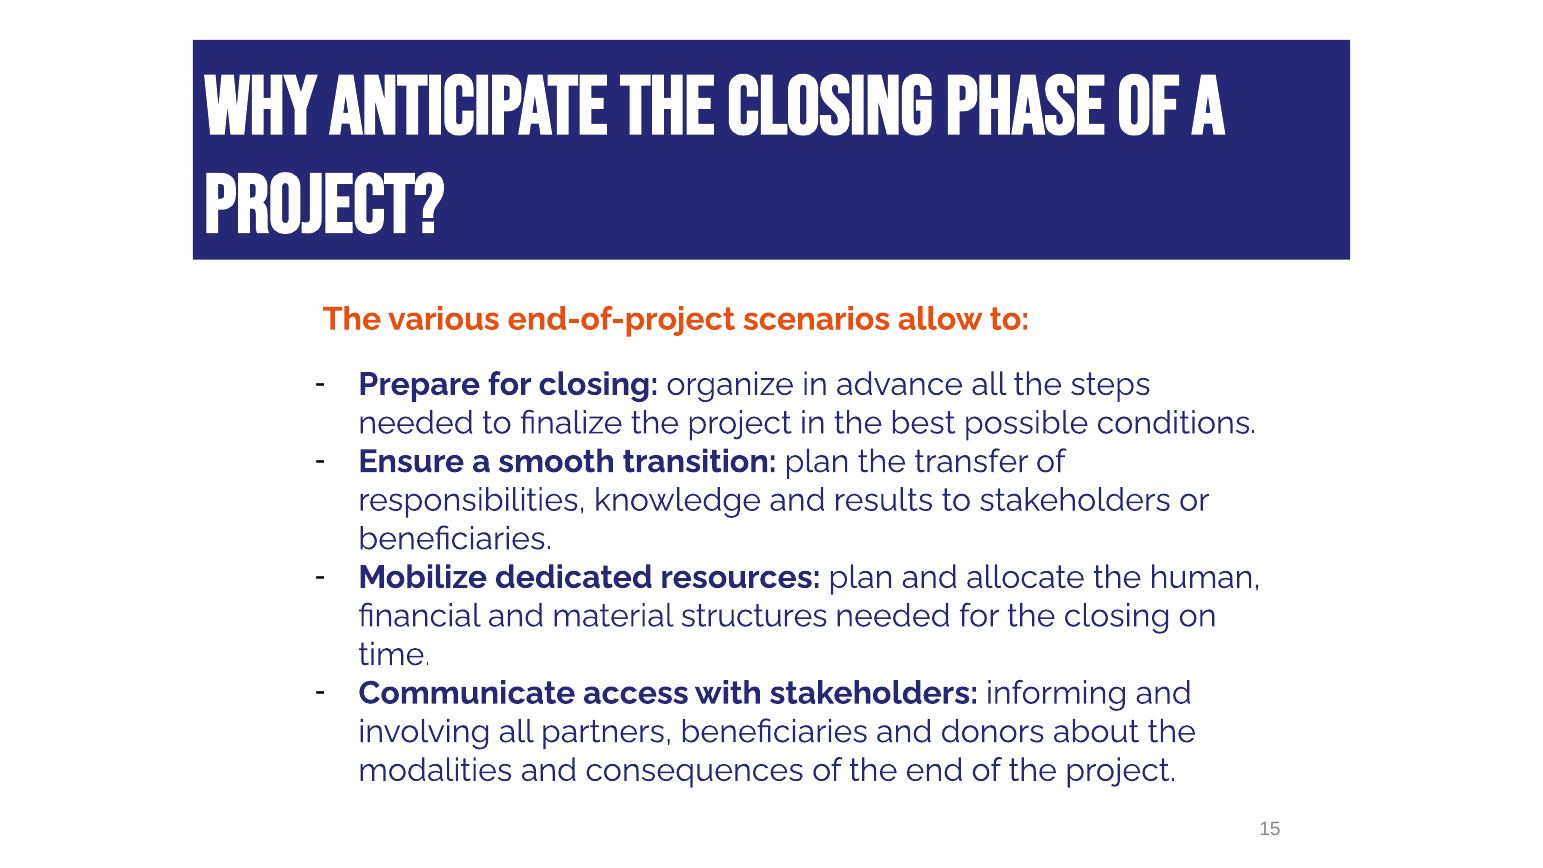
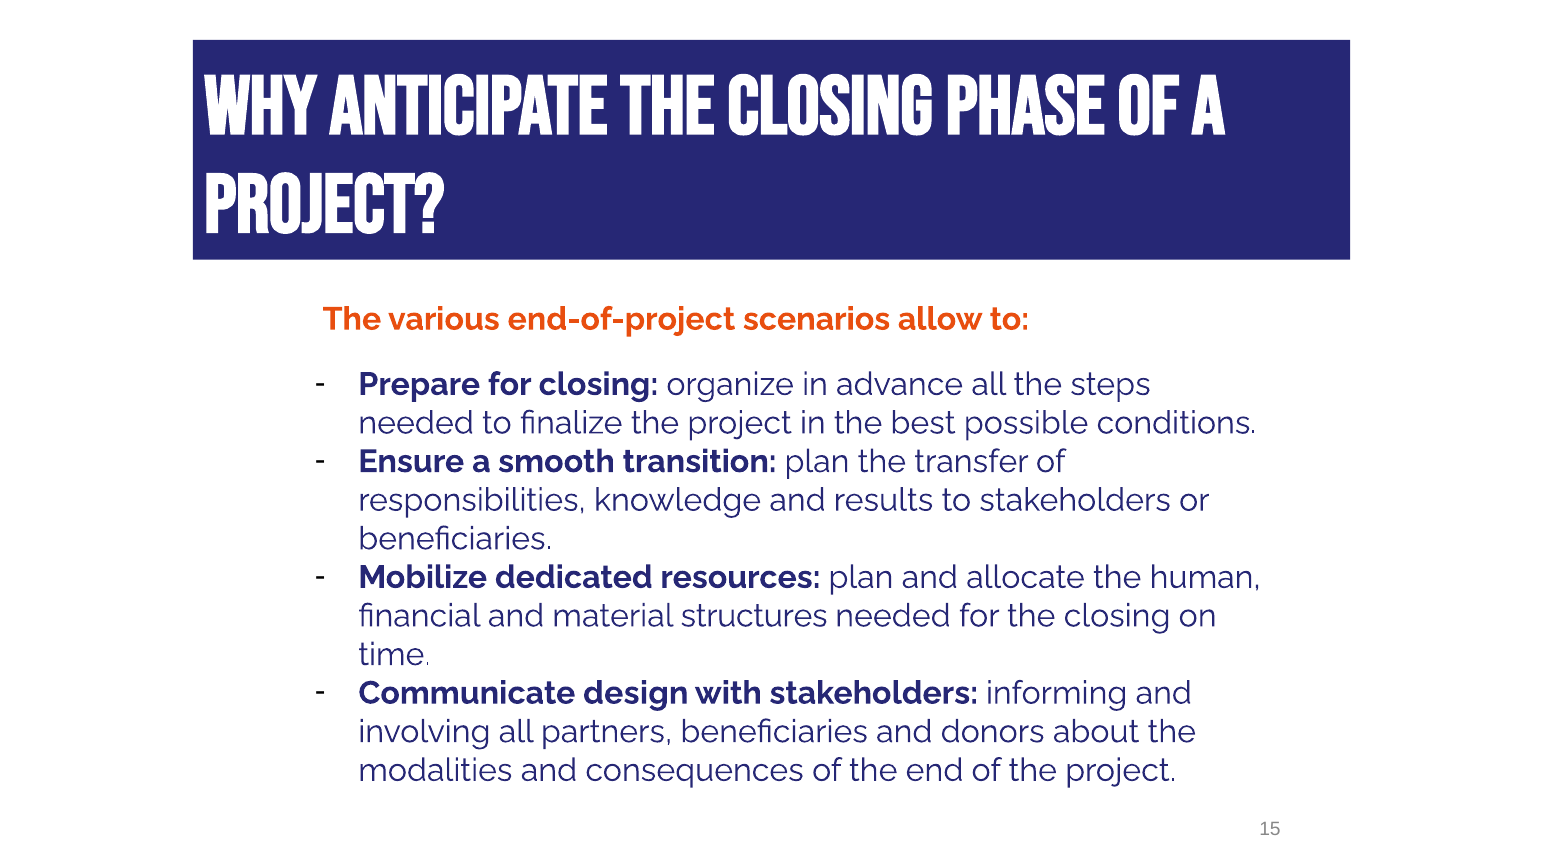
access: access -> design (636, 693)
